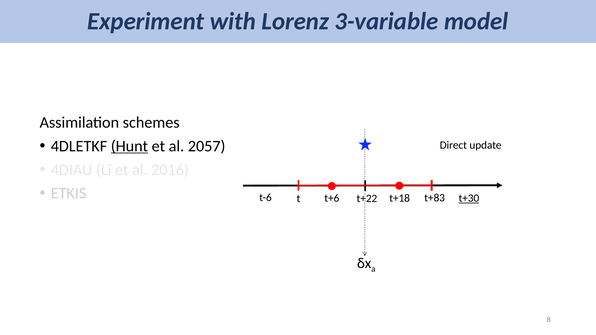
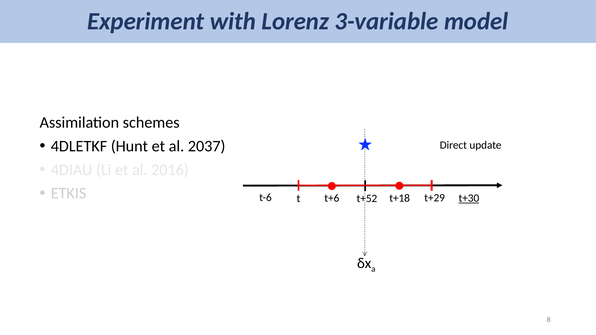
Hunt underline: present -> none (129, 146)
2057: 2057 -> 2037 (207, 146)
t+22: t+22 -> t+52 (367, 199)
t+83: t+83 -> t+29 (435, 198)
